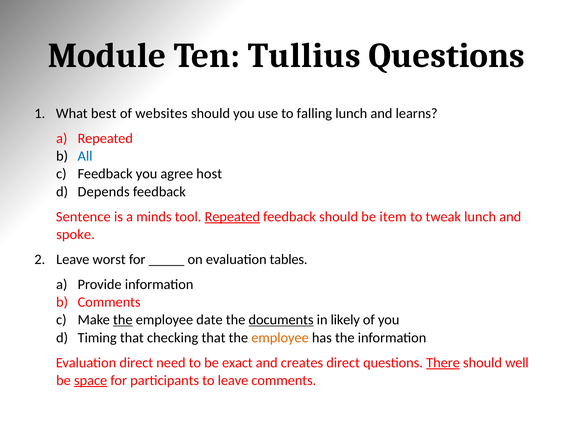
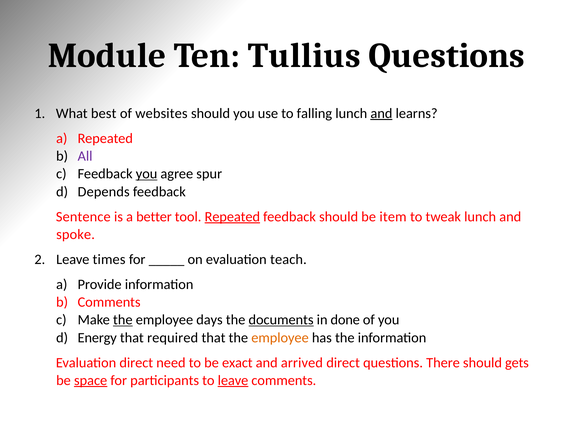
and underline: none -> present (381, 113)
All colour: blue -> purple (85, 156)
you underline: none -> present (147, 174)
host: host -> spur (209, 174)
minds: minds -> better (154, 217)
worst: worst -> times (109, 259)
tables: tables -> teach (288, 259)
date: date -> days (210, 320)
likely: likely -> done (345, 320)
Timing: Timing -> Energy (97, 337)
checking: checking -> required (173, 337)
creates: creates -> arrived (302, 362)
There underline: present -> none (443, 362)
well: well -> gets (517, 362)
leave underline: none -> present (233, 380)
